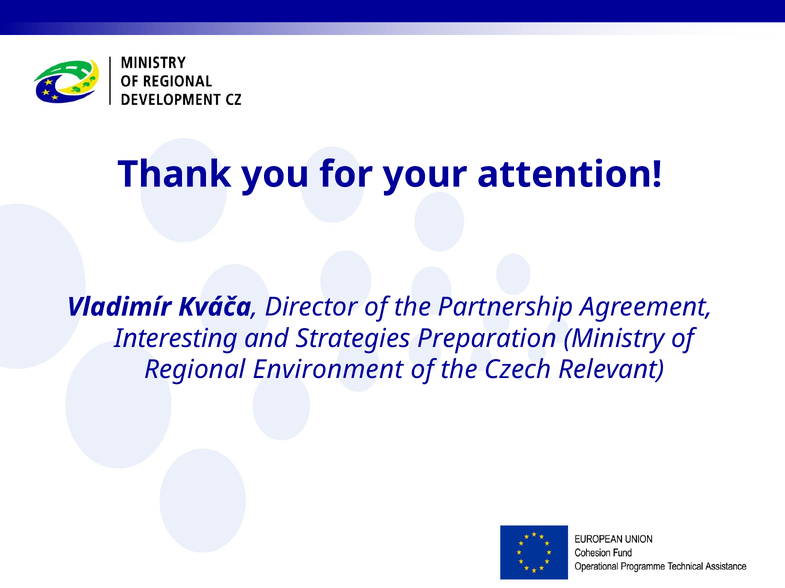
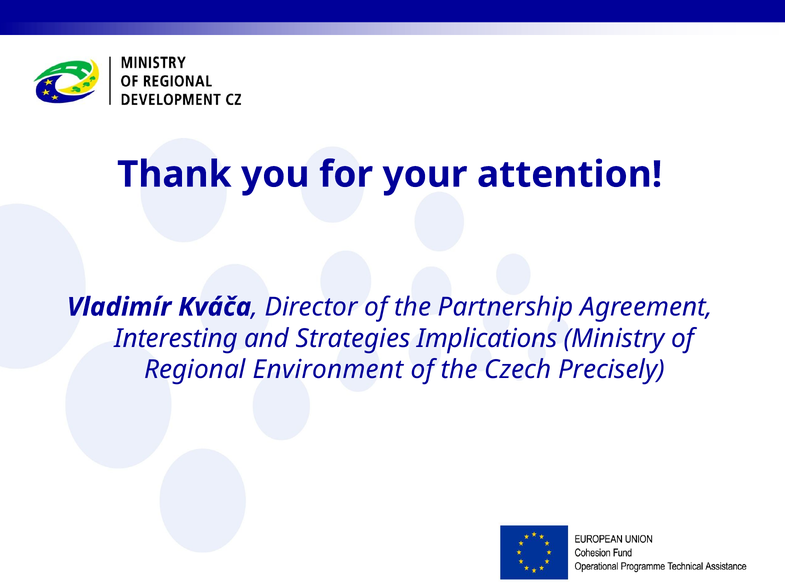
Preparation: Preparation -> Implications (487, 339)
Relevant: Relevant -> Precisely (611, 370)
